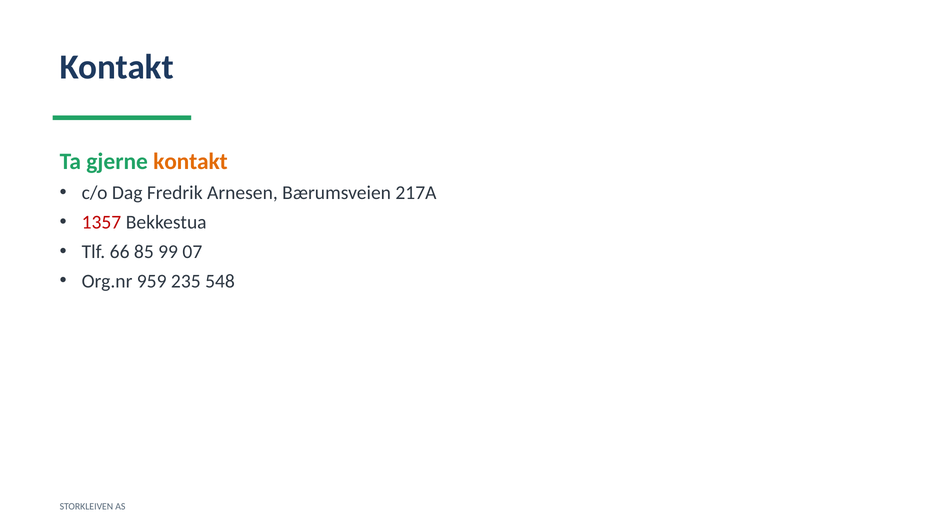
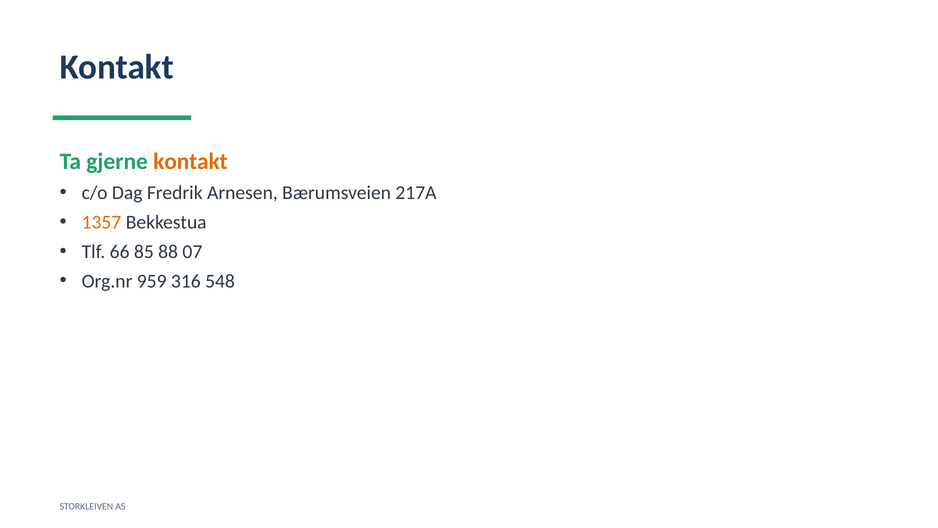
1357 colour: red -> orange (101, 222)
99: 99 -> 88 (168, 252)
235: 235 -> 316 (186, 281)
